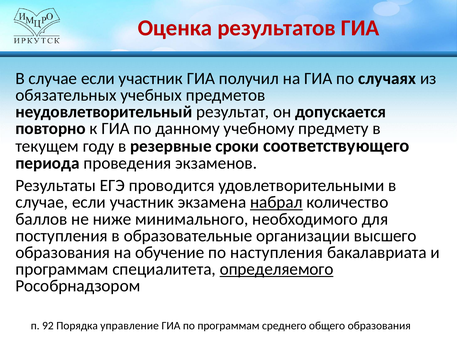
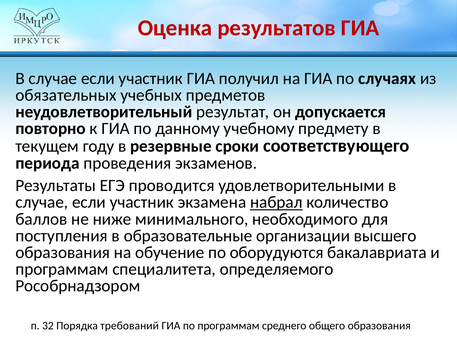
наступления: наступления -> оборудуются (277, 252)
определяемого underline: present -> none (277, 269)
92: 92 -> 32 (48, 325)
управление: управление -> требований (130, 325)
